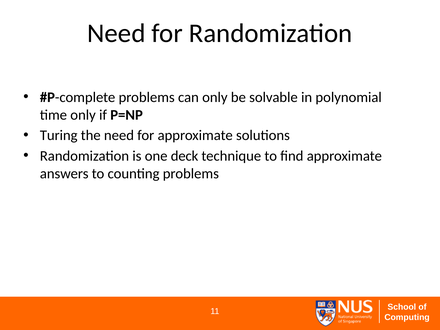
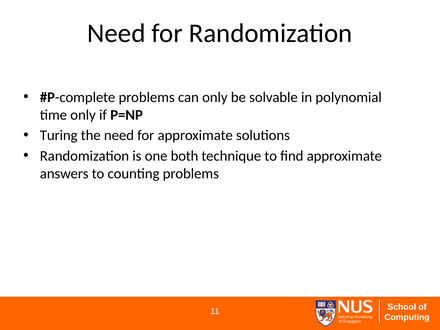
deck: deck -> both (185, 156)
